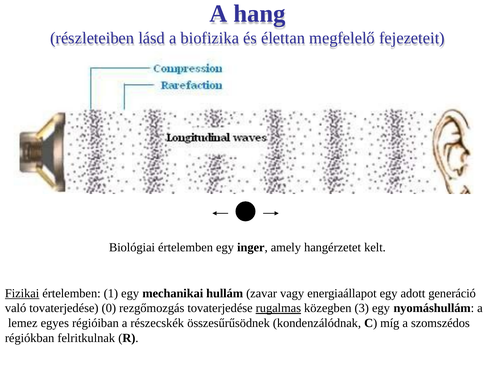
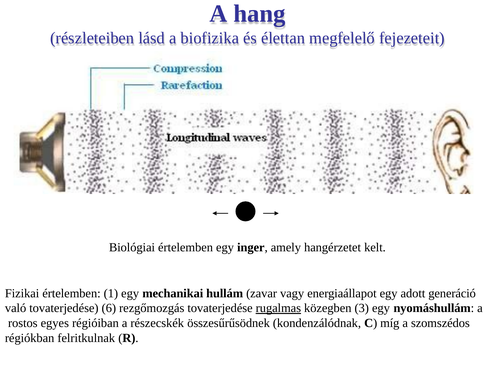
Fizikai underline: present -> none (22, 293)
0: 0 -> 6 (109, 308)
lemez: lemez -> rostos (23, 322)
